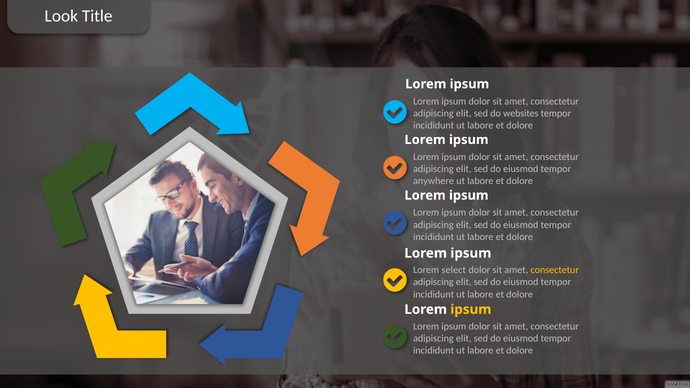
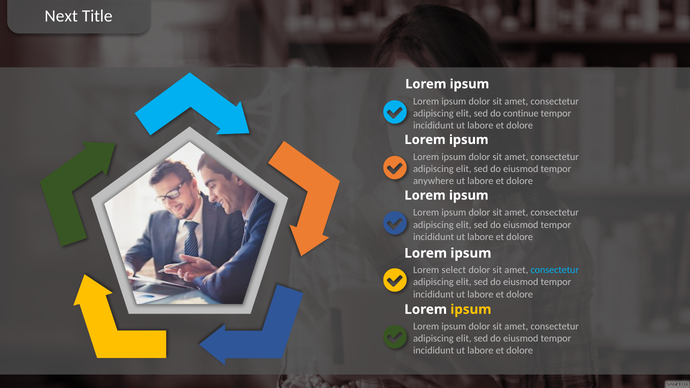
Look: Look -> Next (61, 16)
websites: websites -> continue (521, 113)
consectetur colour: yellow -> light blue (555, 270)
